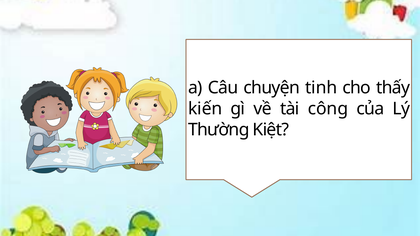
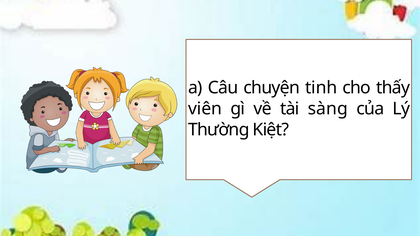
kiến: kiến -> viên (205, 109)
công: công -> sàng (328, 109)
